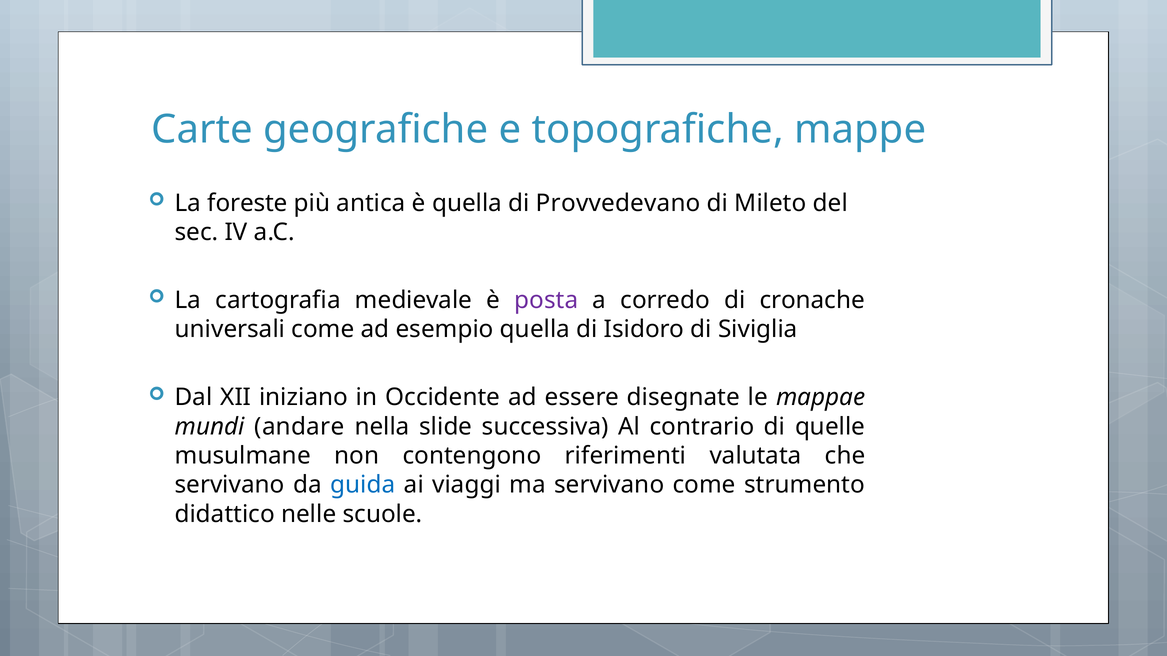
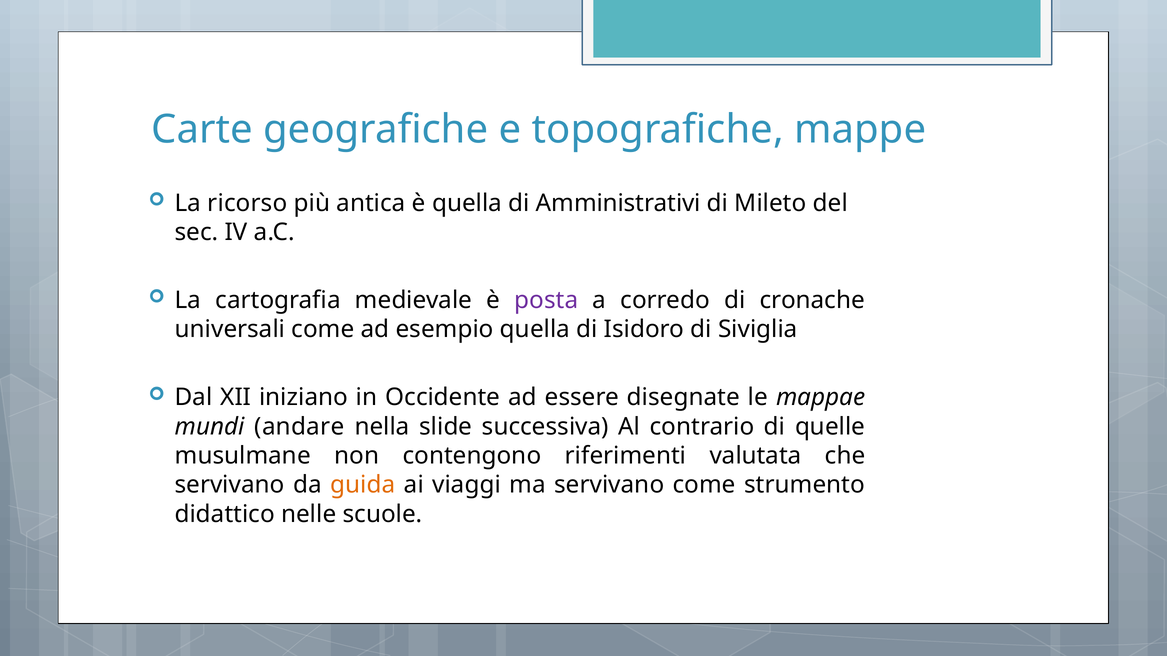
foreste: foreste -> ricorso (247, 203)
Provvedevano: Provvedevano -> Amministrativi (618, 203)
guida colour: blue -> orange (363, 485)
